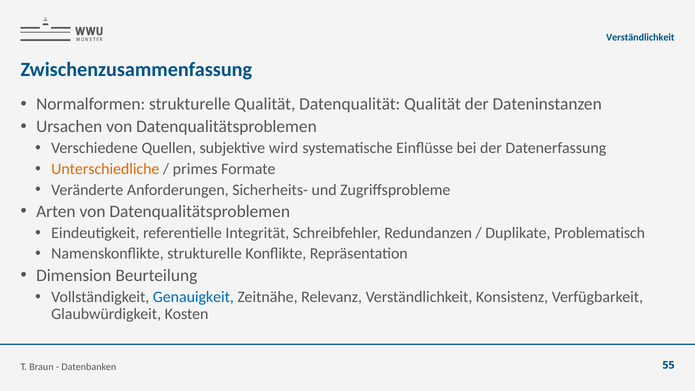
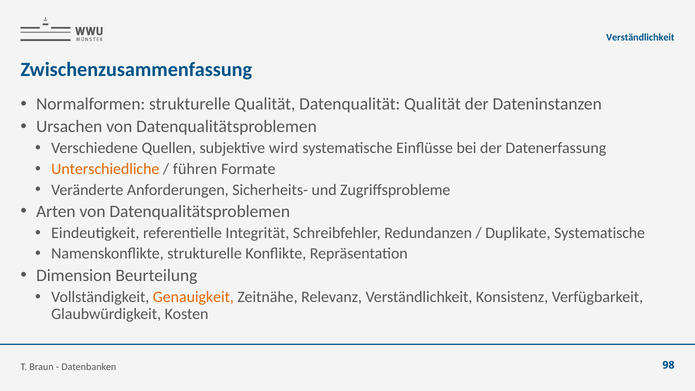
primes: primes -> führen (195, 169)
Duplikate Problematisch: Problematisch -> Systematische (600, 233)
Genauigkeit colour: blue -> orange (193, 297)
55: 55 -> 98 (668, 365)
